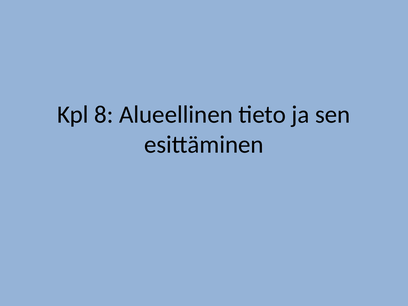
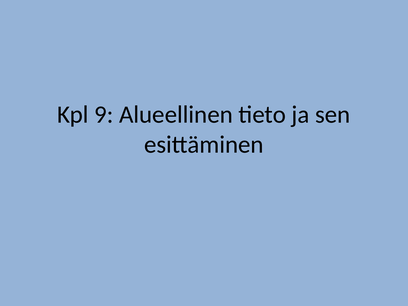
8: 8 -> 9 (104, 115)
